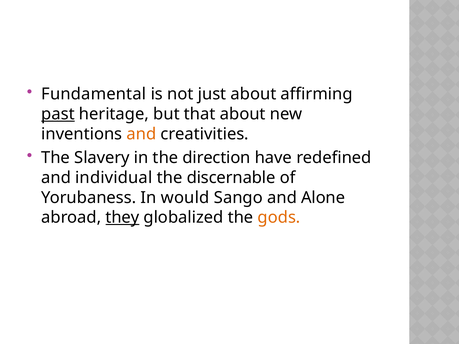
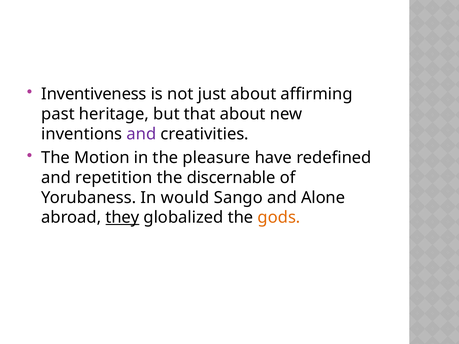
Fundamental: Fundamental -> Inventiveness (94, 94)
past underline: present -> none (58, 114)
and colour: orange -> purple (141, 134)
Slavery: Slavery -> Motion (102, 158)
direction: direction -> pleasure (216, 158)
individual: individual -> repetition (114, 178)
